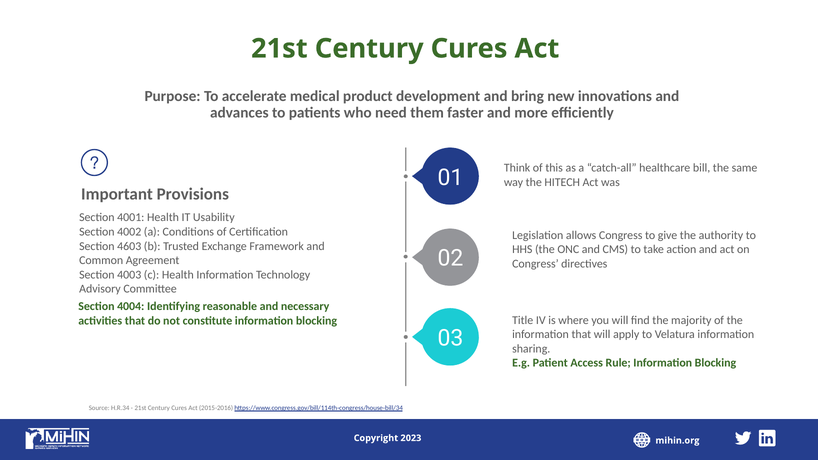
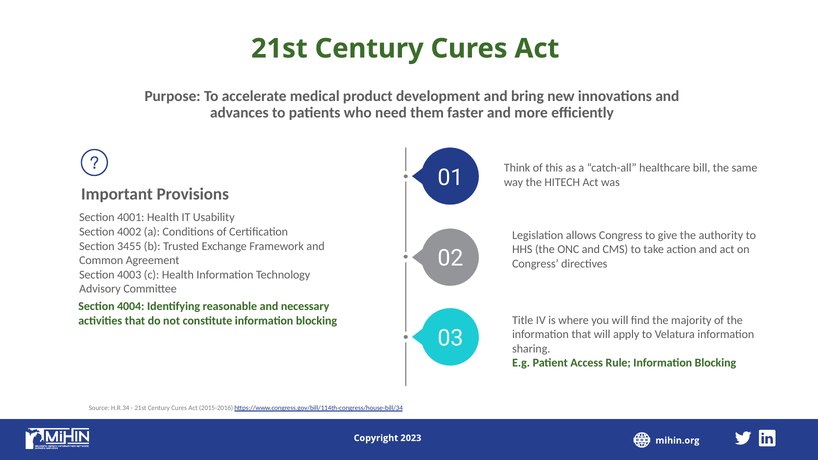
4603: 4603 -> 3455 (129, 246)
